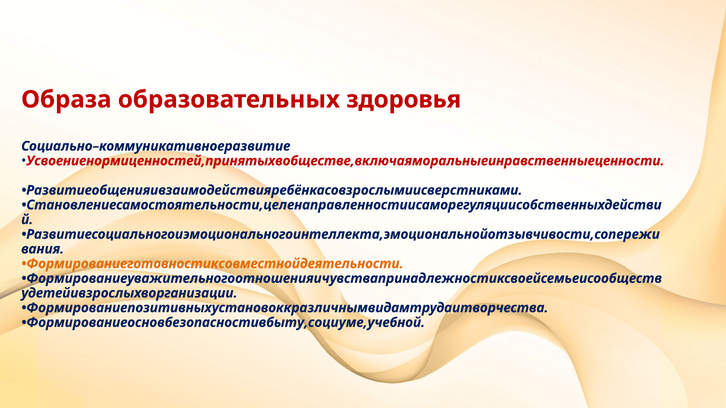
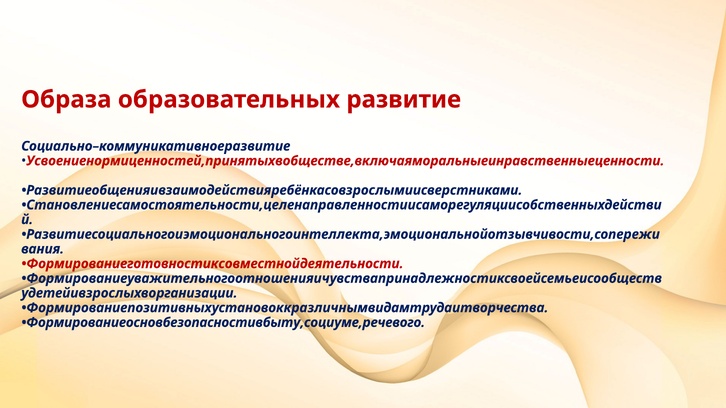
здоровья: здоровья -> развитие (404, 100)
Формированиеготовностиксовместнойдеятельности colour: orange -> red (212, 264)
Формированиеосновбезопасностивбыту,социуме,учебной: Формированиеосновбезопасностивбыту,социуме,учебной -> Формированиеосновбезопасностивбыту,социуме,речевого (223, 323)
